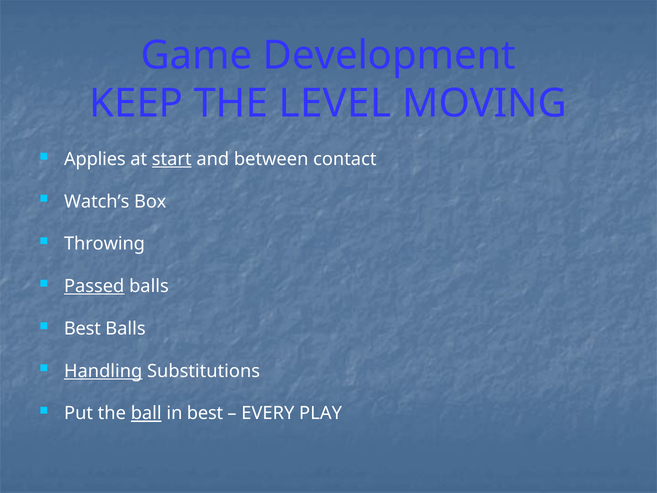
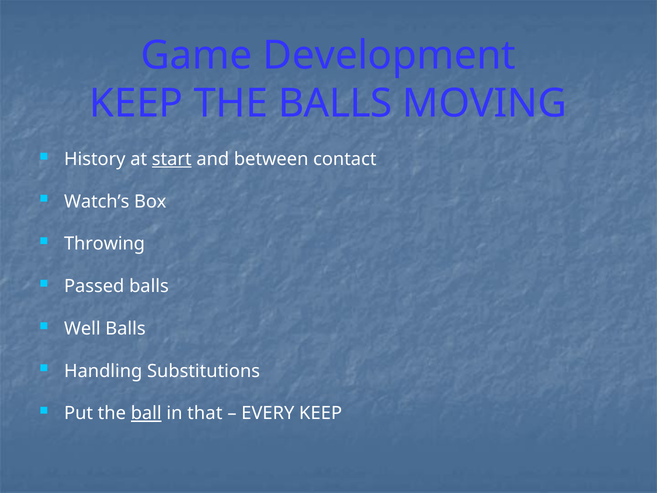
THE LEVEL: LEVEL -> BALLS (335, 104)
Applies: Applies -> History (95, 159)
Passed underline: present -> none (94, 286)
Best: Best -> Well (82, 328)
Handling underline: present -> none (103, 371)
in best: best -> that (205, 413)
EVERY PLAY: PLAY -> KEEP (321, 413)
